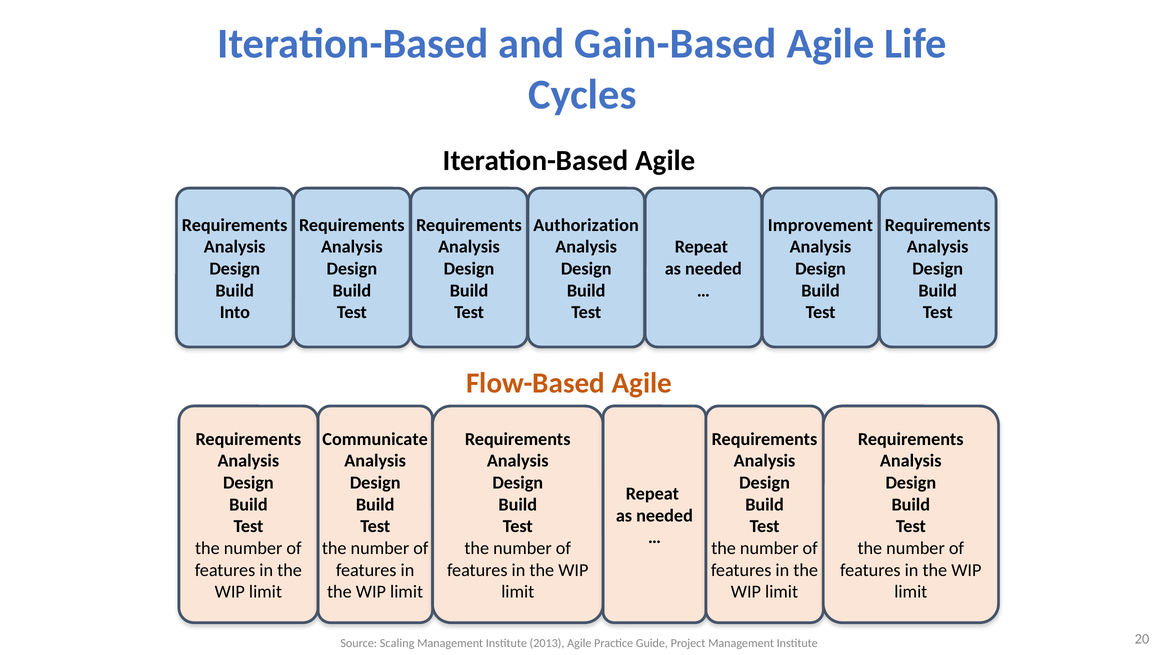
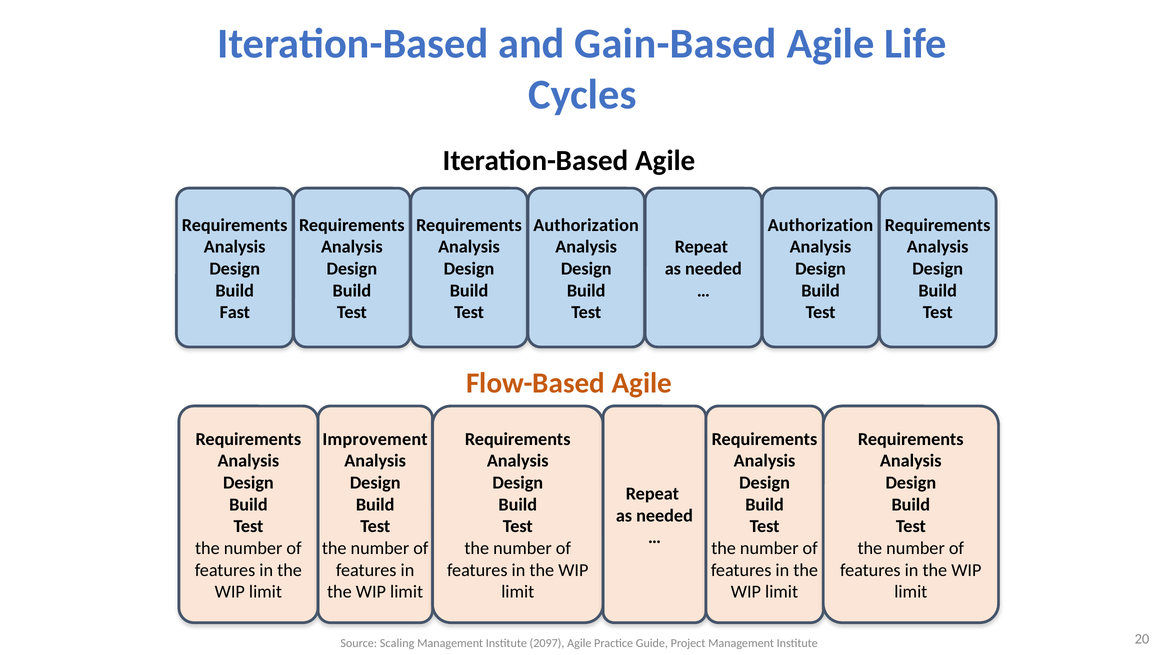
Improvement: Improvement -> Authorization (820, 225)
Into: Into -> Fast (235, 313)
Communicate: Communicate -> Improvement (375, 439)
2013: 2013 -> 2097 (547, 644)
